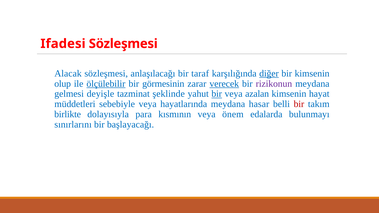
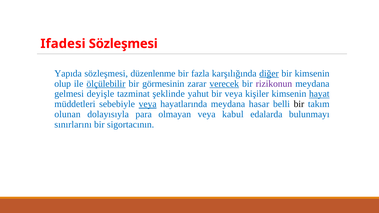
Alacak: Alacak -> Yapıda (68, 73)
anlaşılacağı: anlaşılacağı -> düzenlenme (153, 73)
taraf: taraf -> fazla (200, 73)
bir underline: present -> none (217, 94)
azalan: azalan -> kişiler (257, 94)
hayat underline: none -> present (319, 94)
veya underline: none -> present (148, 104)
bir colour: red -> black (299, 104)
birlikte: birlikte -> olunan (68, 114)
kısmının: kısmının -> olmayan (175, 114)
önem: önem -> kabul (233, 114)
başlayacağı: başlayacağı -> sigortacının (131, 125)
